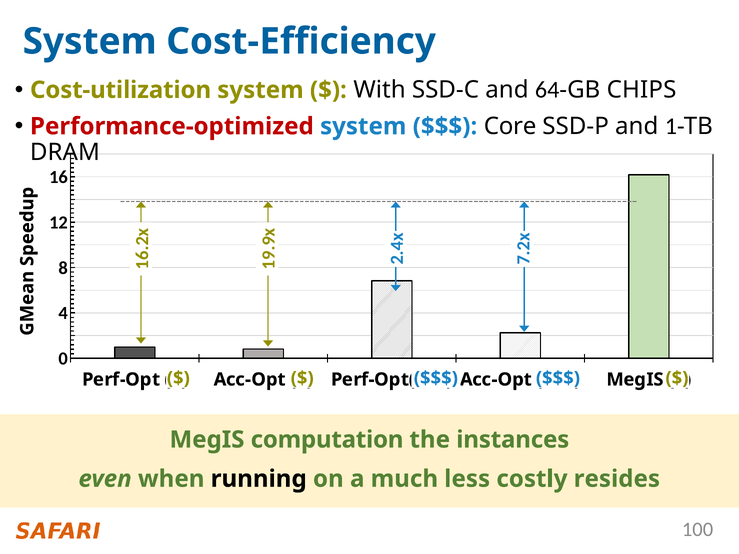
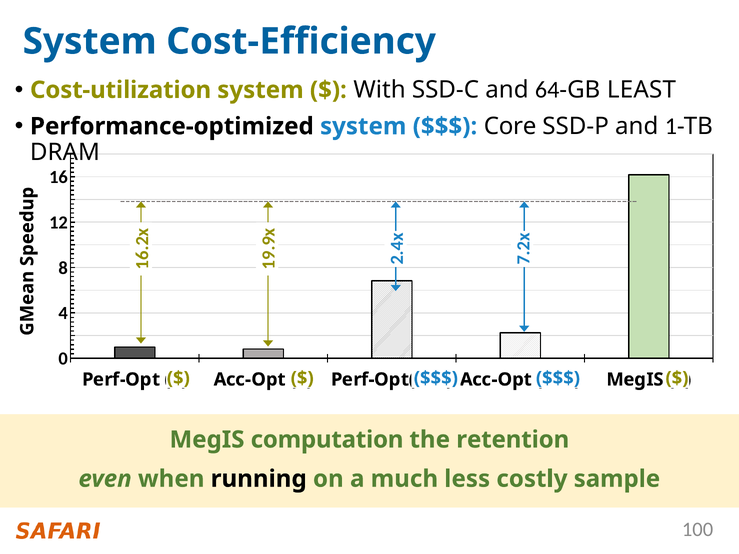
CHIPS: CHIPS -> LEAST (641, 90)
Performance-optimized colour: red -> black (172, 126)
instances: instances -> retention (513, 440)
resides: resides -> sample (617, 479)
